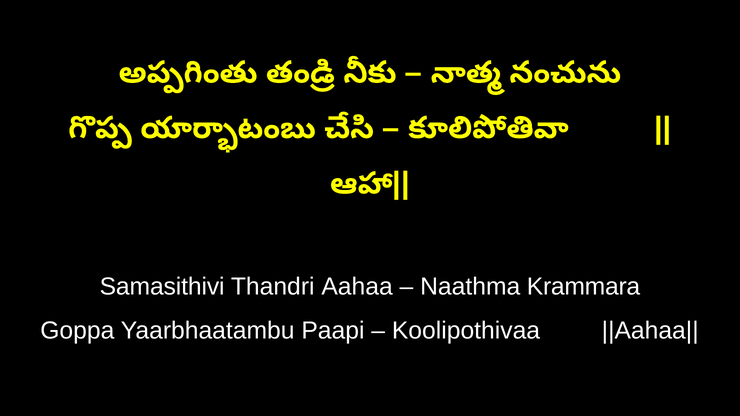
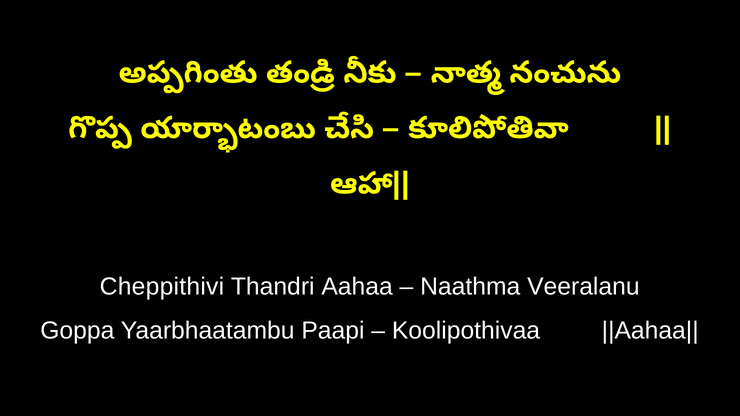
Samasithivi: Samasithivi -> Cheppithivi (162, 287)
Krammara: Krammara -> Veeralanu (583, 287)
